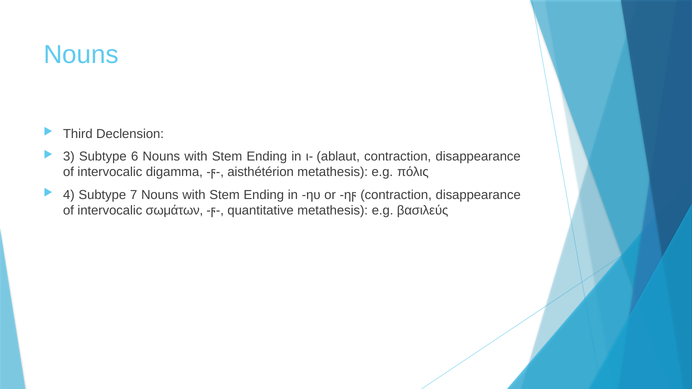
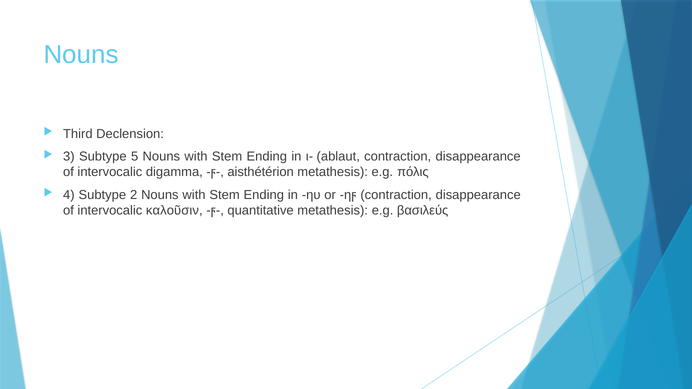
6: 6 -> 5 (135, 157)
7: 7 -> 2 (134, 195)
σωμάτων: σωμάτων -> καλοῦσιν (174, 211)
